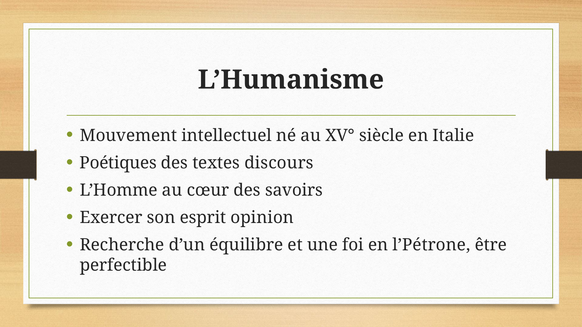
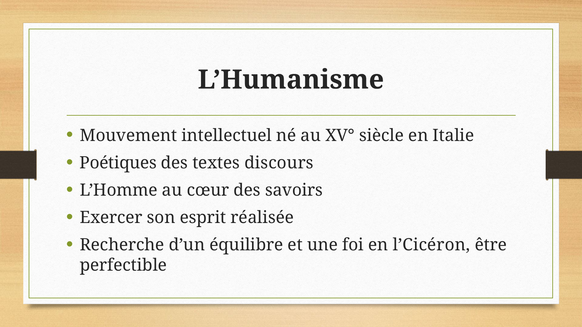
opinion: opinion -> réalisée (262, 218)
l’Pétrone: l’Pétrone -> l’Cicéron (431, 245)
